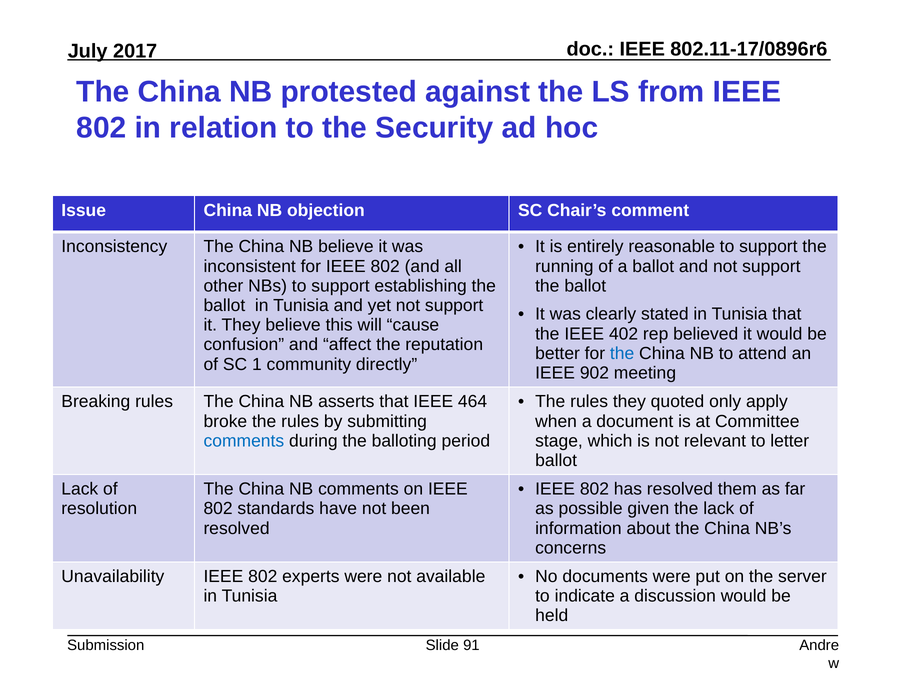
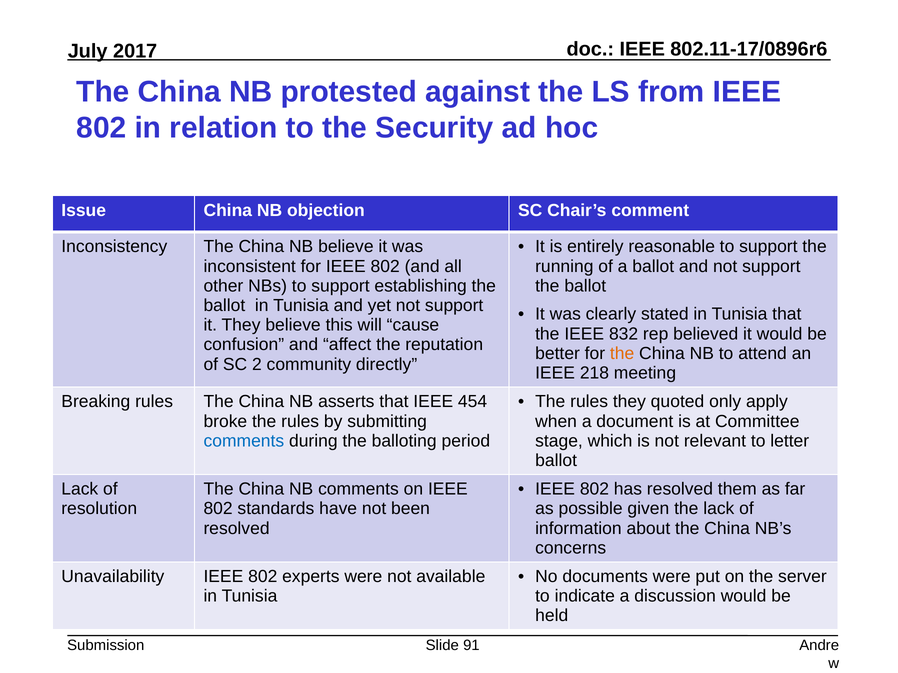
402: 402 -> 832 (624, 334)
the colour: blue -> orange (622, 354)
1: 1 -> 2 (257, 365)
902: 902 -> 218 (594, 373)
464: 464 -> 454 (473, 402)
